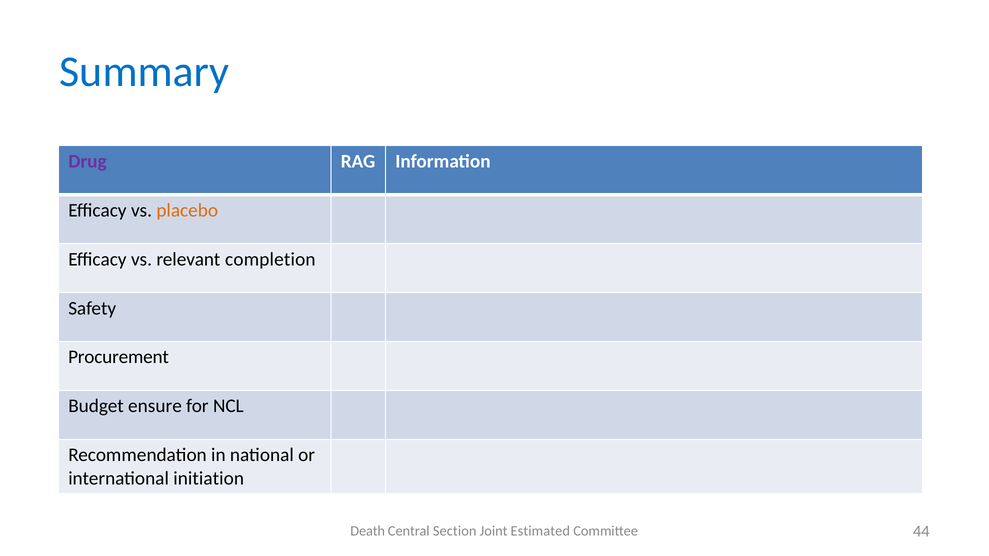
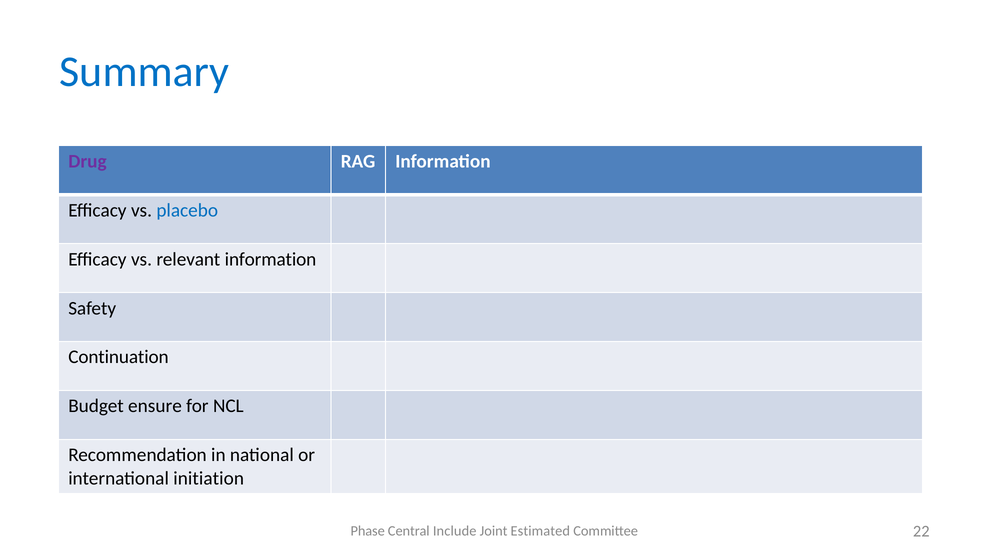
placebo colour: orange -> blue (187, 210)
relevant completion: completion -> information (271, 259)
Procurement: Procurement -> Continuation (118, 357)
Death: Death -> Phase (368, 531)
Section: Section -> Include (455, 531)
44: 44 -> 22 (921, 531)
